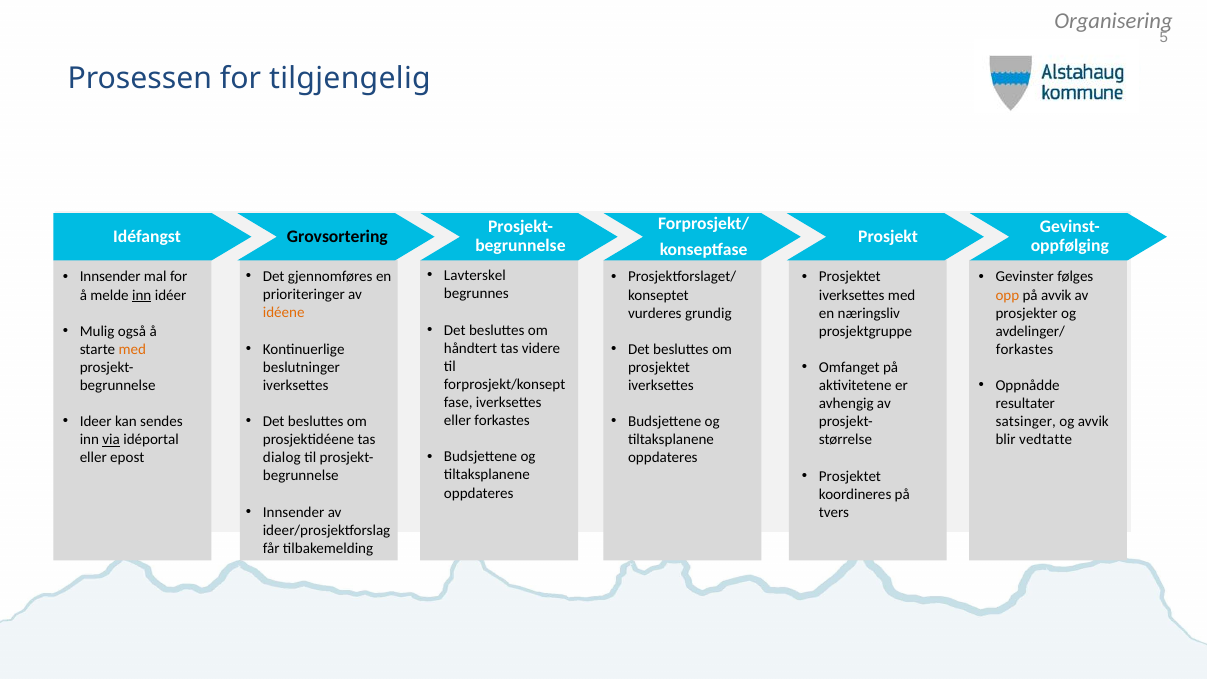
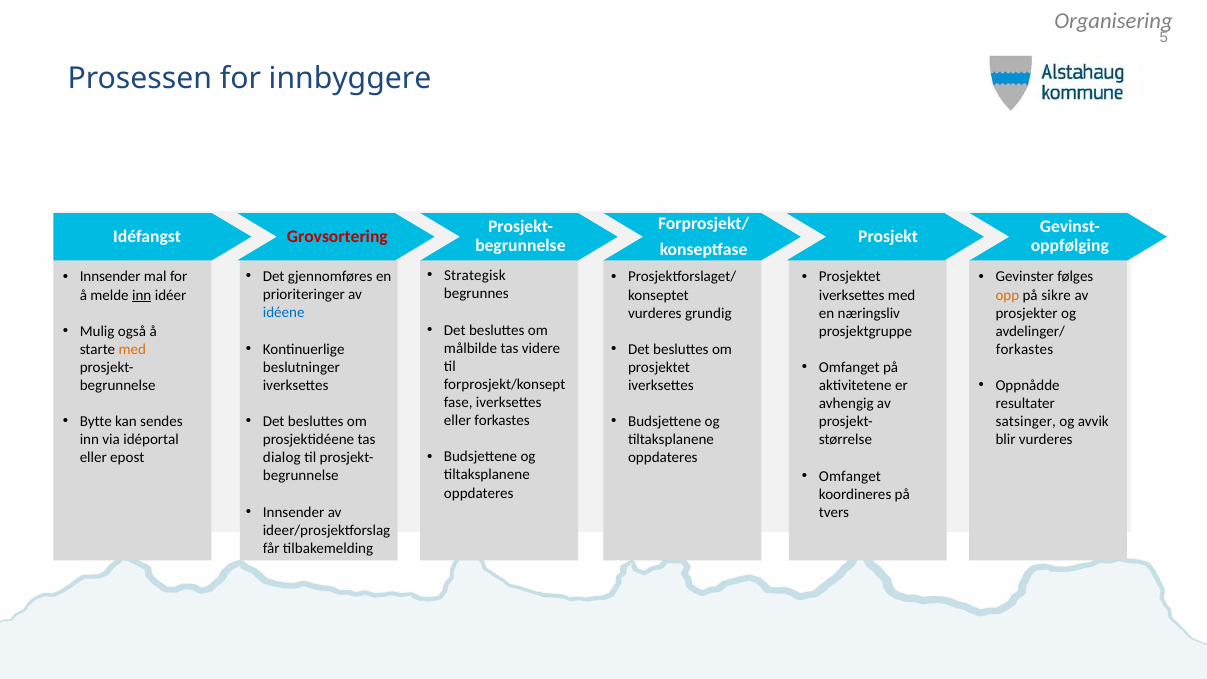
tilgjengelig: tilgjengelig -> innbyggere (350, 78)
Grovsortering colour: black -> red (337, 237)
Lavterskel: Lavterskel -> Strategisk (475, 276)
på avvik: avvik -> sikre (1056, 295)
idéene colour: orange -> blue (284, 313)
håndtert: håndtert -> målbilde (471, 348)
Ideer: Ideer -> Bytte (96, 422)
via underline: present -> none (111, 440)
blir vedtatte: vedtatte -> vurderes (1046, 440)
Prosjektet: Prosjektet -> Omfanget (850, 476)
